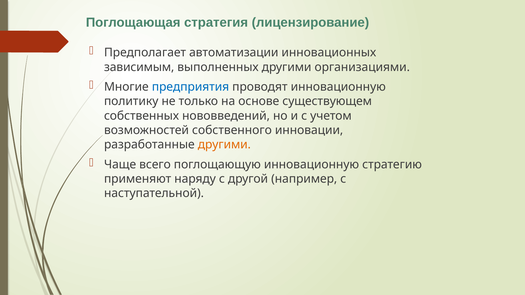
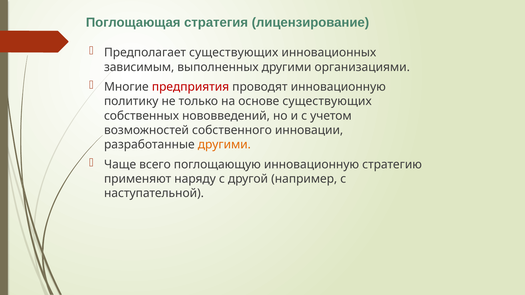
Предполагает автоматизации: автоматизации -> существующих (234, 53)
предприятия colour: blue -> red (190, 87)
основе существующем: существующем -> существующих (327, 101)
